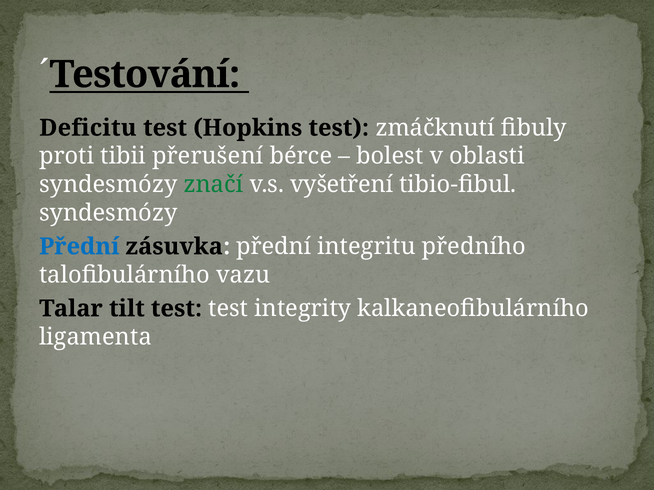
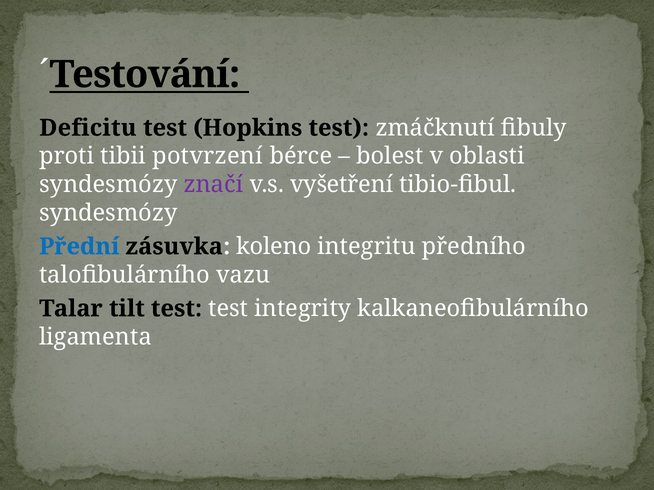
přerušení: přerušení -> potvrzení (208, 156)
značí colour: green -> purple (213, 185)
zásuvka přední: přední -> koleno (274, 247)
